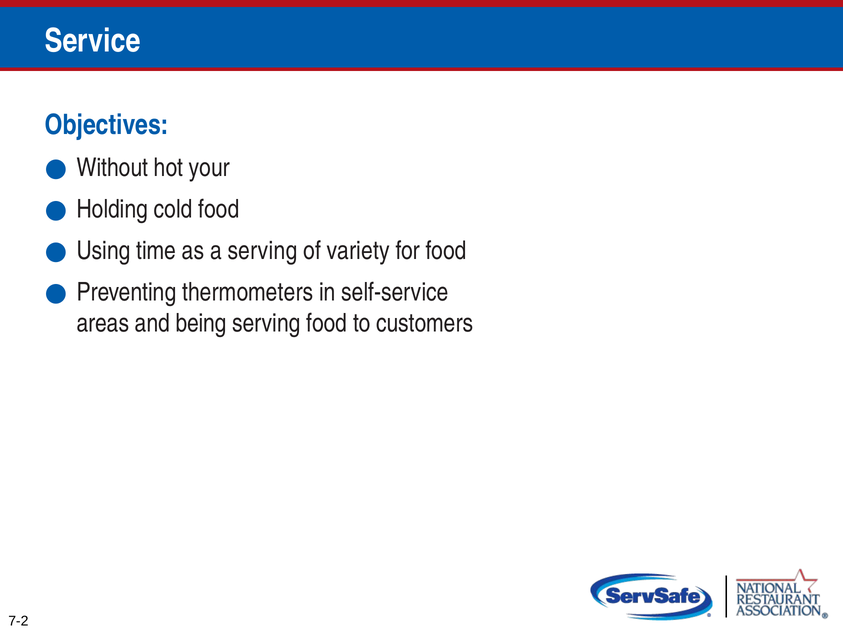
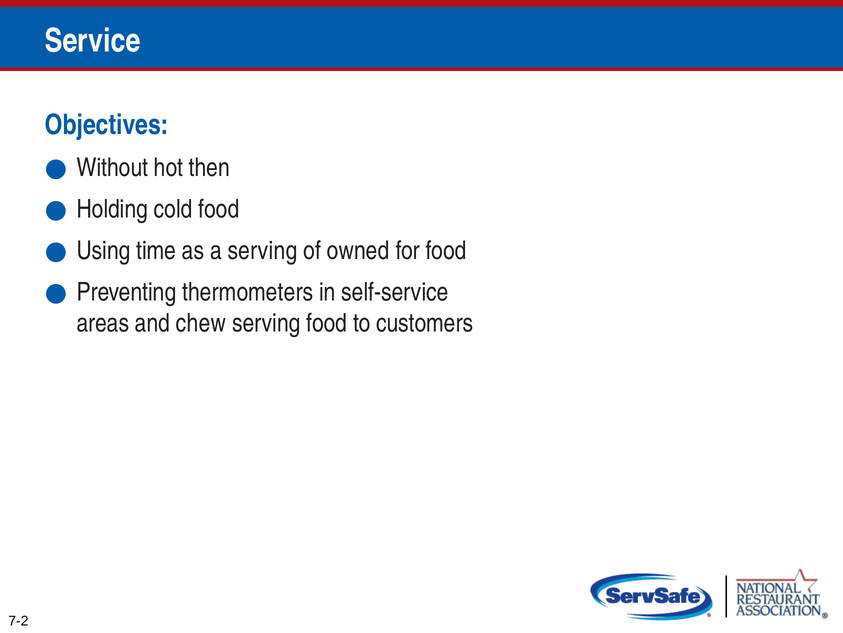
your: your -> then (209, 168)
variety: variety -> owned (358, 251)
being: being -> chew (201, 323)
